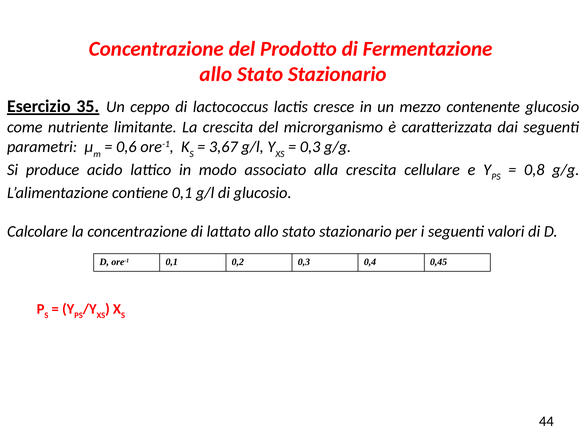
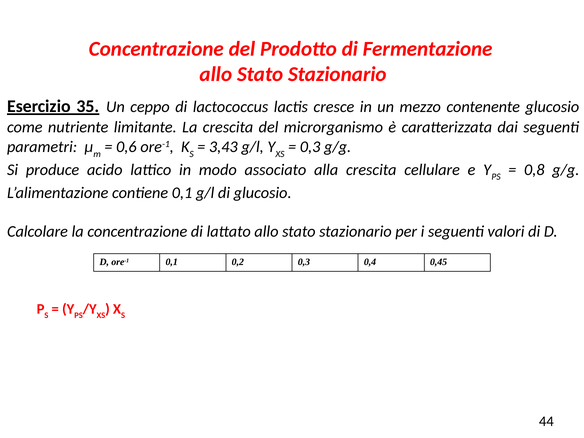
3,67: 3,67 -> 3,43 (223, 147)
